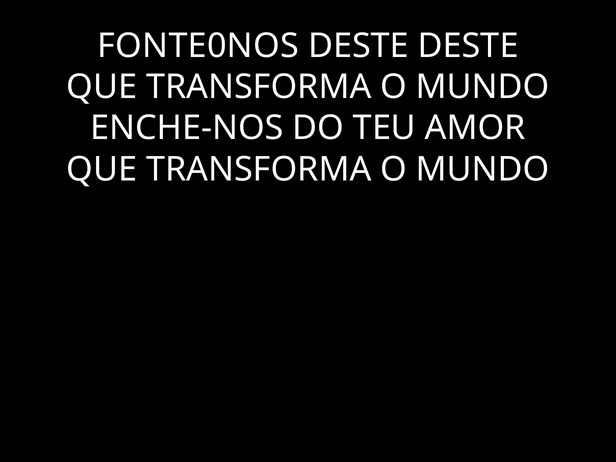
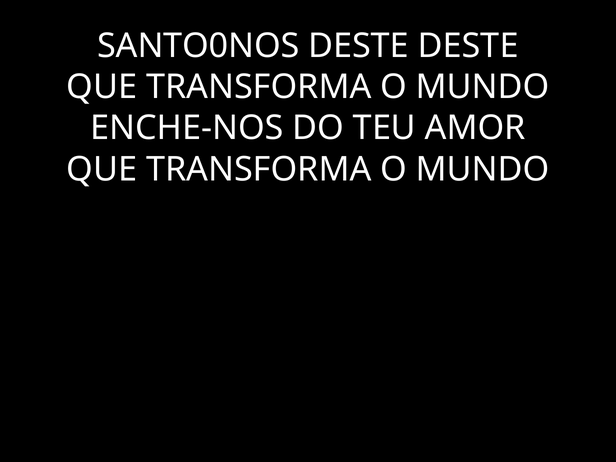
FONTE0NOS: FONTE0NOS -> SANTO0NOS (198, 46)
